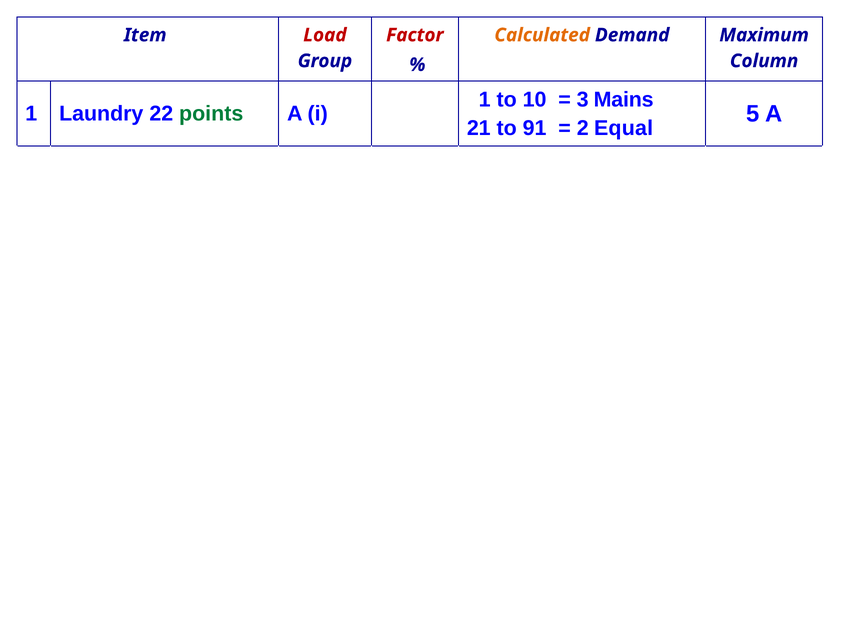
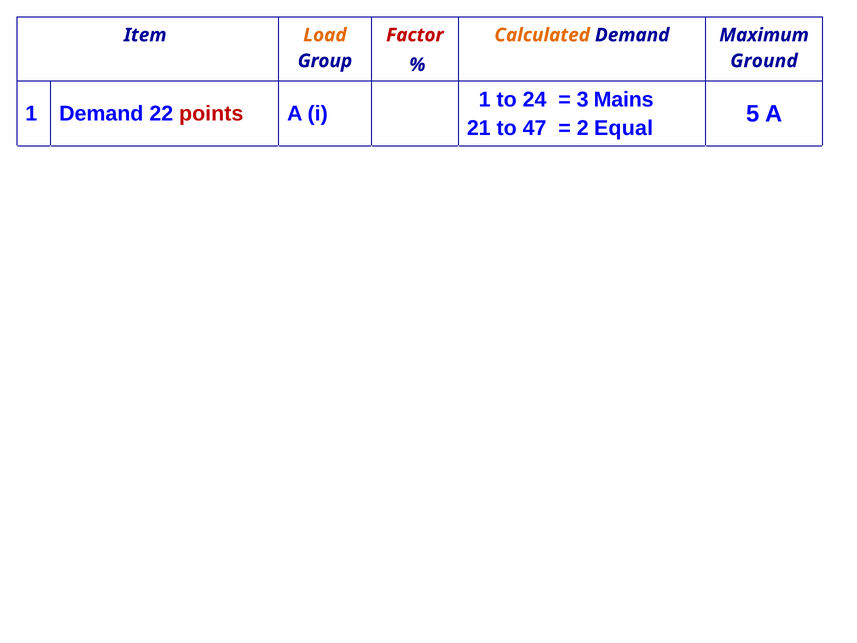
Load colour: red -> orange (325, 35)
Column: Column -> Ground (764, 61)
10: 10 -> 24 (535, 100)
1 Laundry: Laundry -> Demand (101, 114)
points colour: green -> red (211, 114)
91: 91 -> 47 (535, 128)
